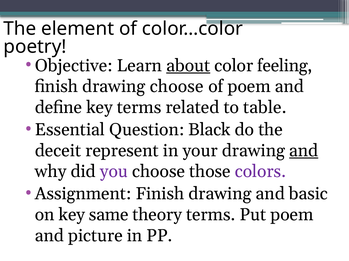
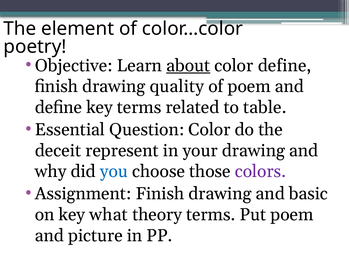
color feeling: feeling -> define (285, 66)
drawing choose: choose -> quality (177, 87)
Question Black: Black -> Color (209, 130)
and underline: present -> none (304, 151)
you colour: purple -> blue (114, 172)
same: same -> what (109, 215)
